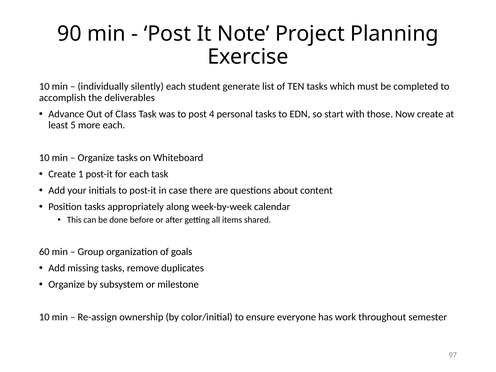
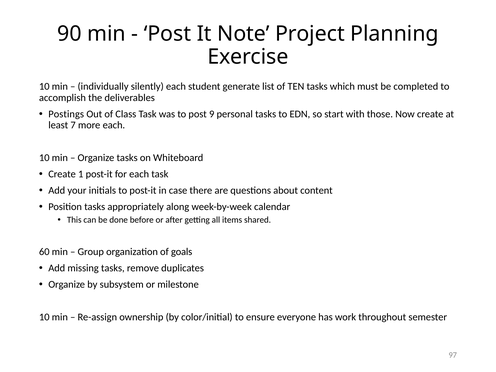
Advance: Advance -> Postings (66, 114)
4: 4 -> 9 (212, 114)
5: 5 -> 7 (73, 125)
